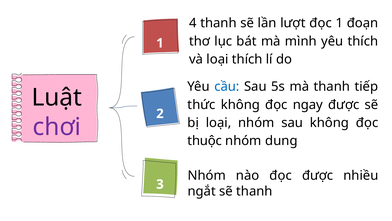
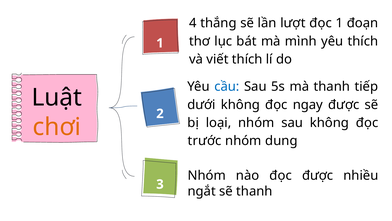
4 thanh: thanh -> thắng (218, 23)
và loại: loại -> viết (218, 59)
thức: thức -> dưới (202, 104)
chơi colour: purple -> orange (57, 127)
thuộc: thuộc -> trước (205, 141)
